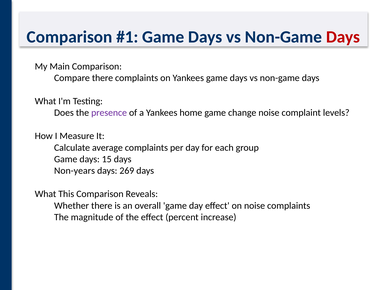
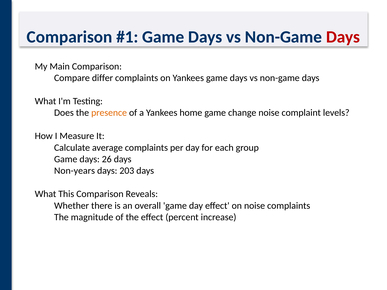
Compare there: there -> differ (103, 78)
presence colour: purple -> orange (109, 113)
15: 15 -> 26 (107, 159)
269: 269 -> 203 (127, 171)
